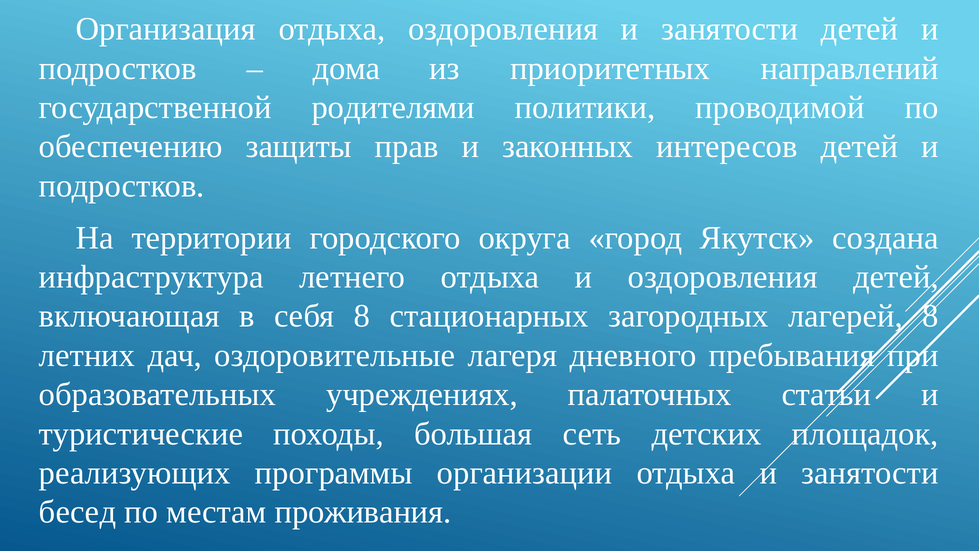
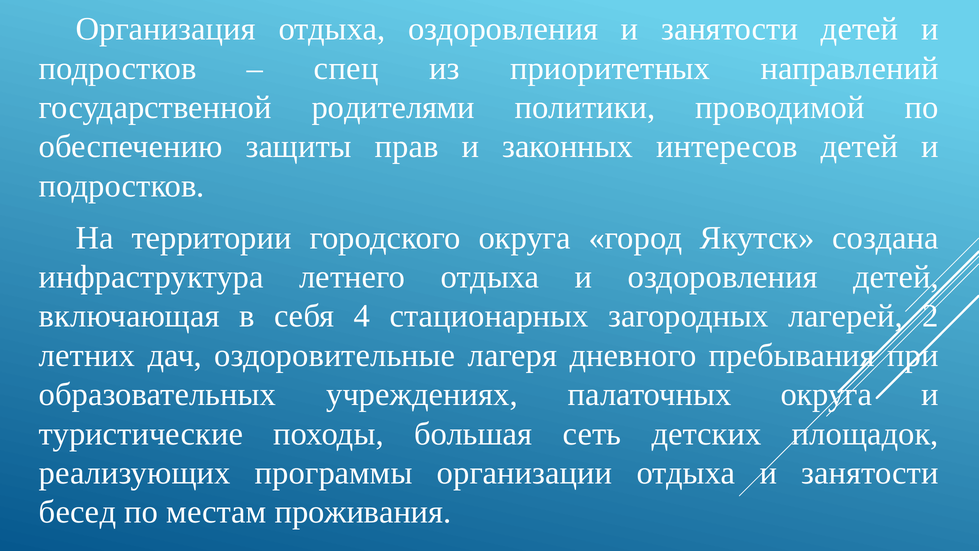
дома: дома -> спец (346, 68)
себя 8: 8 -> 4 (362, 316)
лагерей 8: 8 -> 2 (930, 316)
палаточных статьи: статьи -> округа (826, 394)
